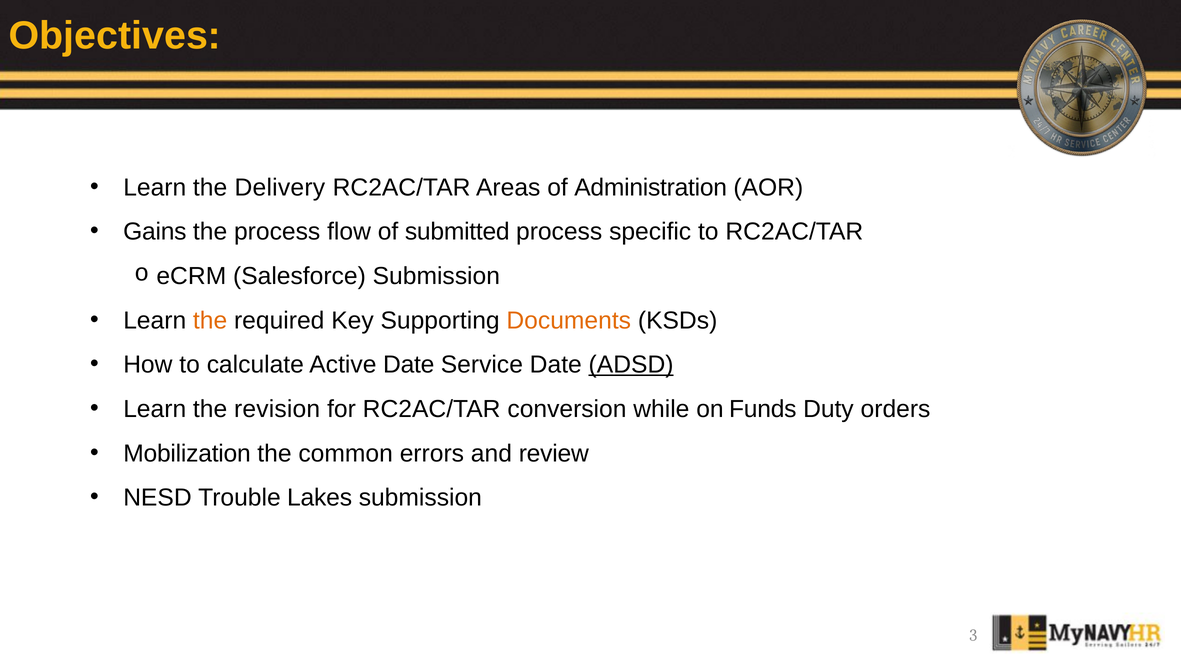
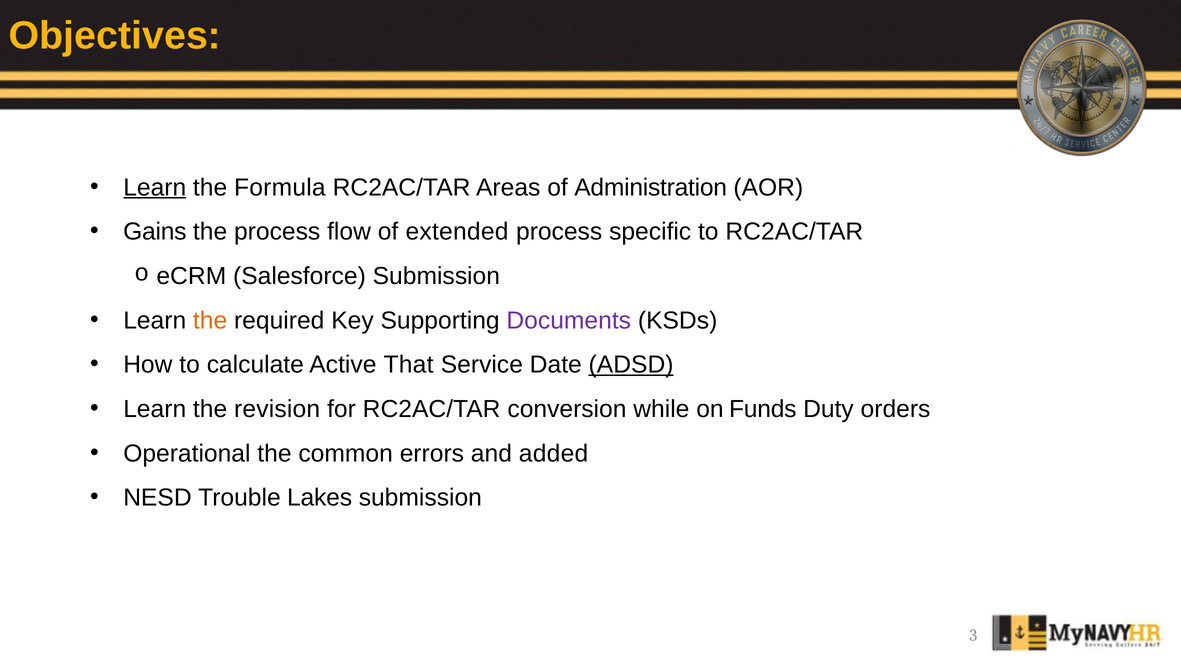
Learn underline: none -> present (155, 187)
Delivery: Delivery -> Formula (280, 187)
submitted: submitted -> extended (457, 232)
Documents colour: orange -> purple (569, 321)
Active Date: Date -> That (408, 365)
Mobilization: Mobilization -> Operational (187, 454)
review: review -> added (554, 454)
